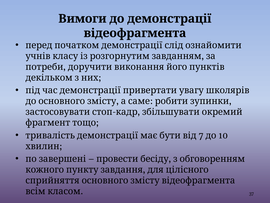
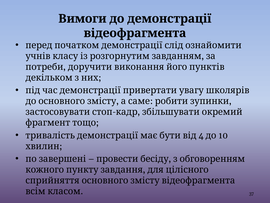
7: 7 -> 4 (201, 135)
